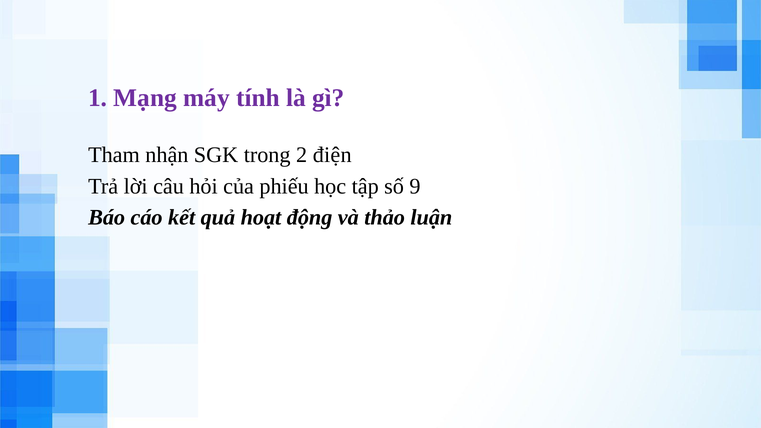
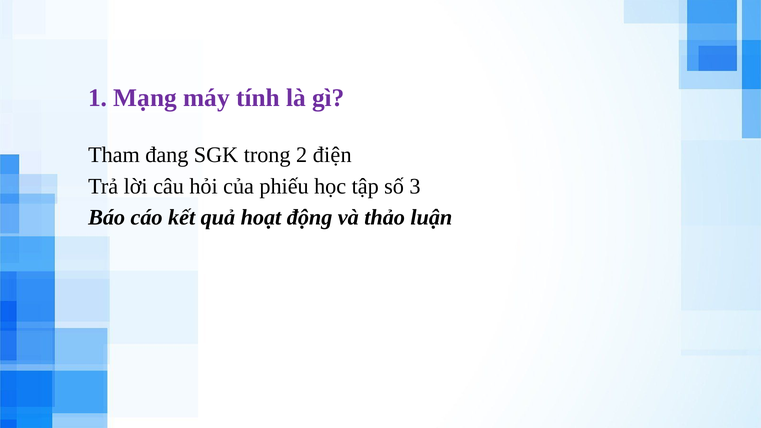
nhận: nhận -> đang (167, 155)
9: 9 -> 3 (415, 186)
